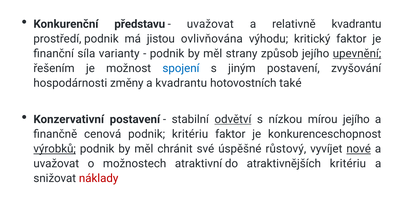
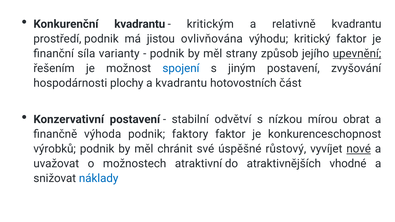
Konkurenční představu: představu -> kvadrantu (140, 24)
uvažovat: uvažovat -> kritickým (210, 24)
změny: změny -> plochy (127, 83)
také: také -> část (290, 83)
odvětví underline: present -> none (233, 119)
mírou jejího: jejího -> obrat (356, 119)
cenová: cenová -> výhoda (103, 134)
podnik kritériu: kritériu -> faktory (190, 134)
výrobků underline: present -> none (55, 149)
atraktivnějších kritériu: kritériu -> vhodné (348, 164)
náklady colour: red -> blue (99, 179)
